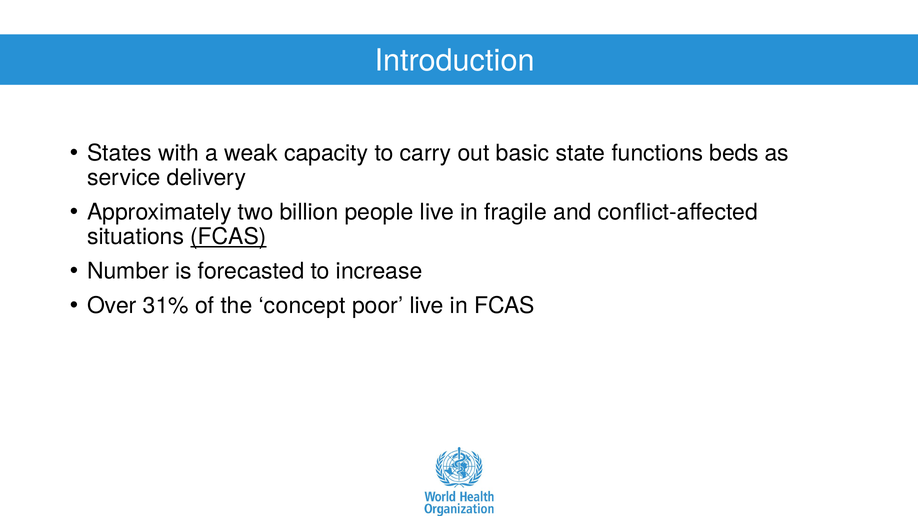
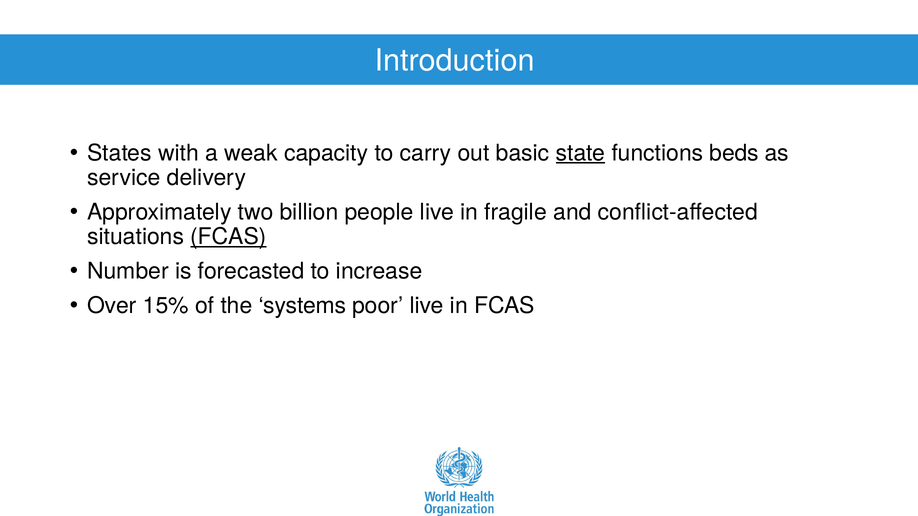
state underline: none -> present (581, 153)
31%: 31% -> 15% (166, 306)
concept: concept -> systems (302, 306)
